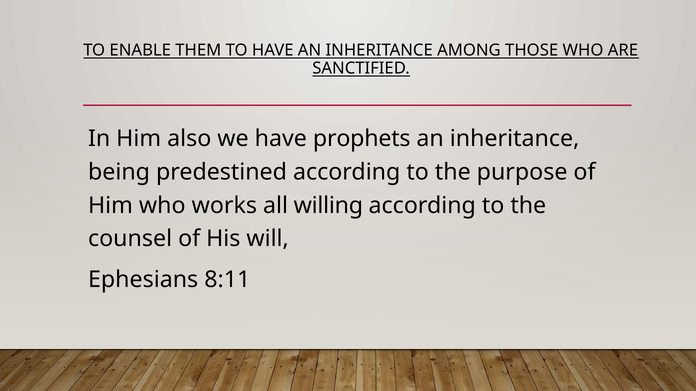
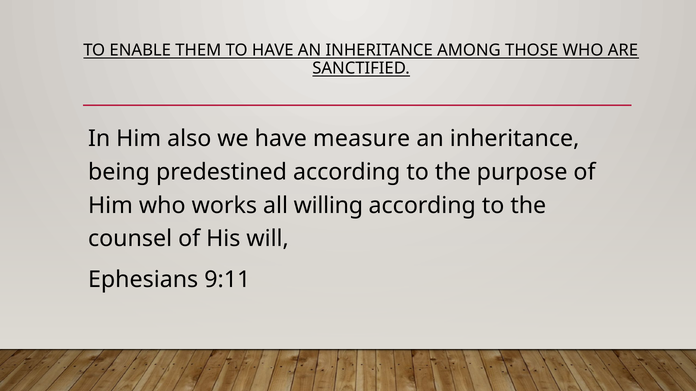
prophets: prophets -> measure (362, 139)
8:11: 8:11 -> 9:11 (227, 280)
